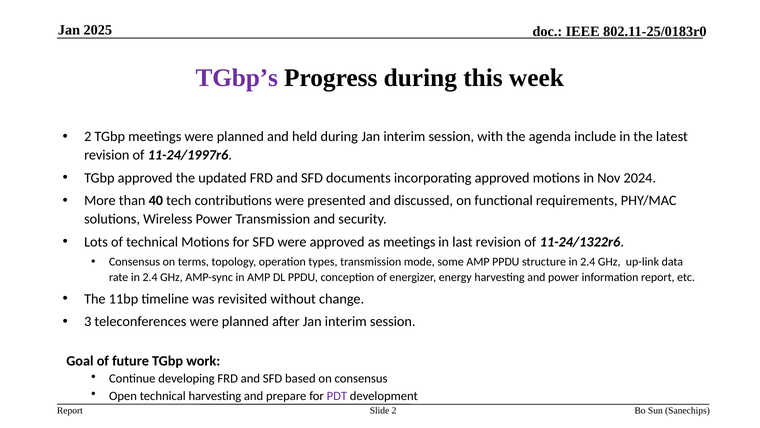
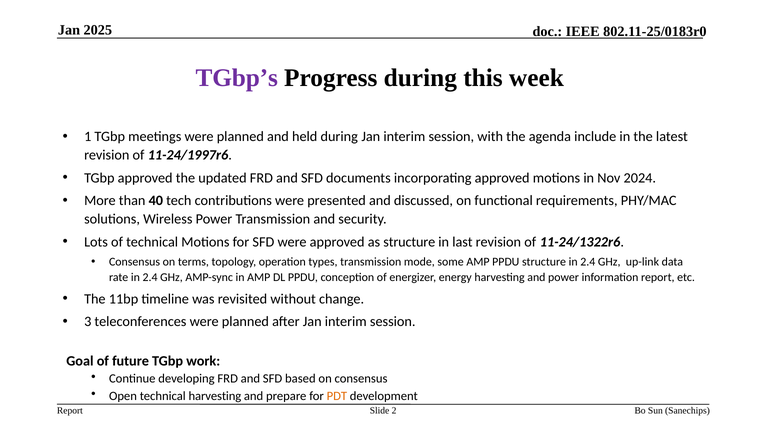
2: 2 -> 1 (88, 137)
as meetings: meetings -> structure (409, 242)
PDT colour: purple -> orange (337, 396)
